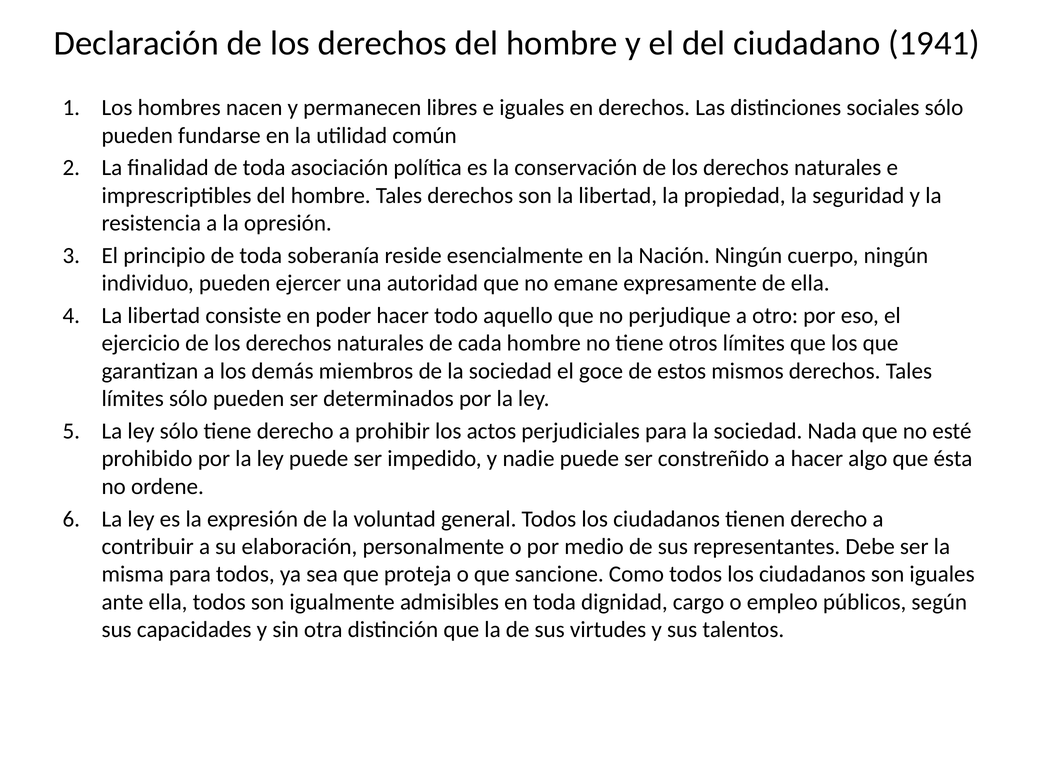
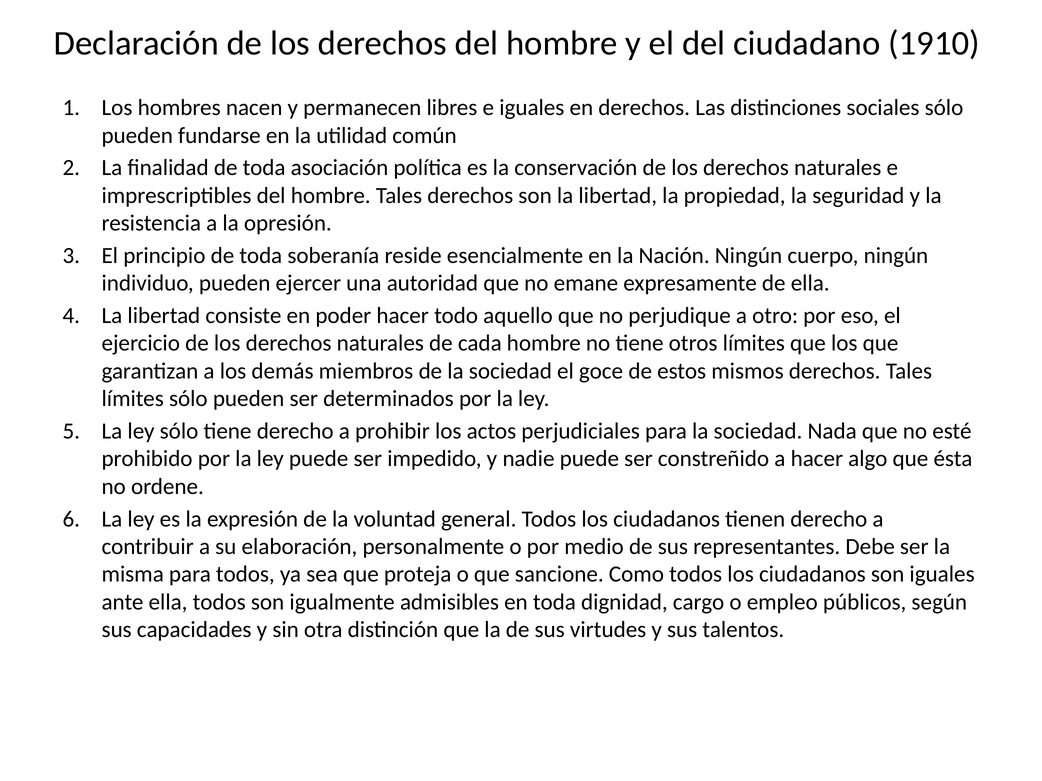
1941: 1941 -> 1910 (934, 43)
